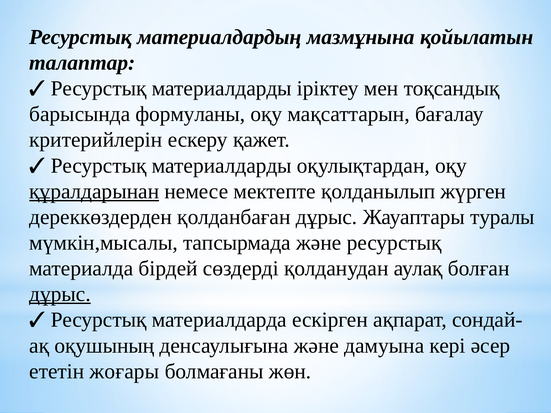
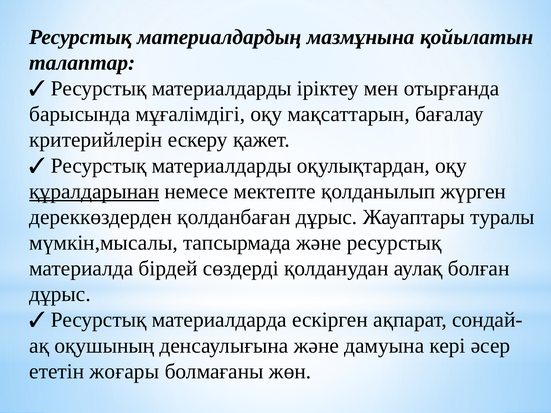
тоқсандық: тоқсандық -> отырғанда (451, 89)
формуланы: формуланы -> мұғалімдігі (190, 114)
дұрыс underline: present -> none (60, 294)
